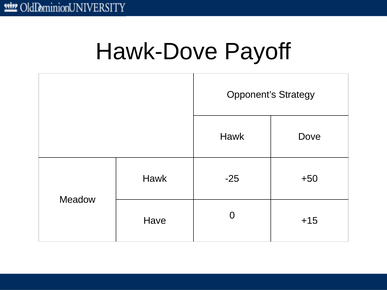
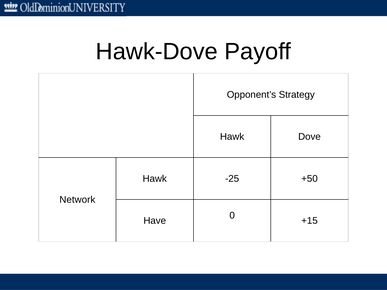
Meadow: Meadow -> Network (77, 200)
